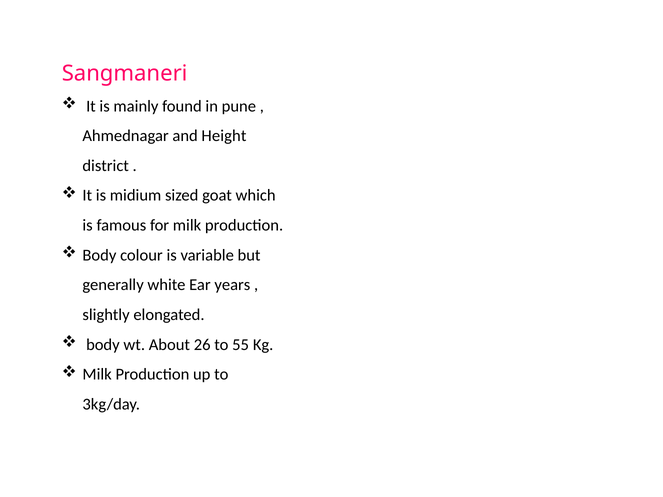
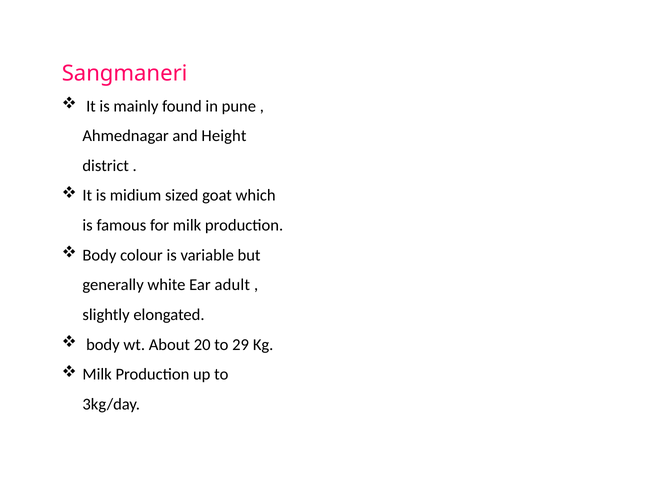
years: years -> adult (232, 285)
26: 26 -> 20 (202, 345)
55: 55 -> 29 (241, 345)
